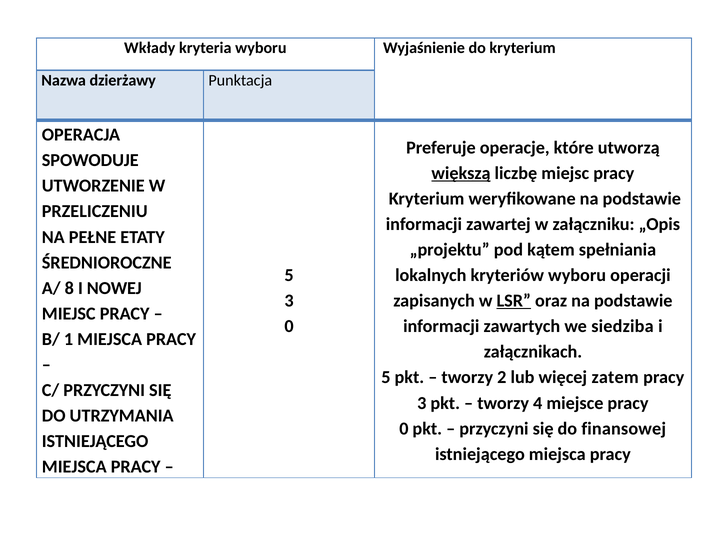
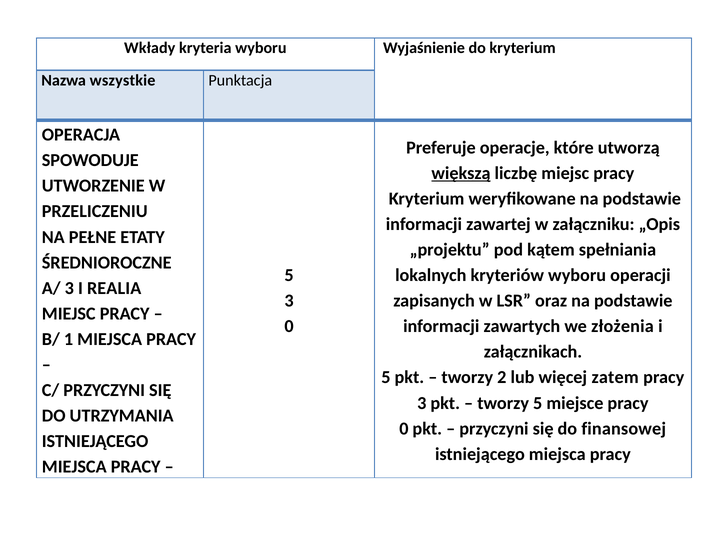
dzierżawy: dzierżawy -> wszystkie (123, 80)
A/ 8: 8 -> 3 (69, 288)
NOWEJ: NOWEJ -> REALIA (114, 288)
LSR underline: present -> none (514, 301)
siedziba: siedziba -> złożenia (622, 326)
tworzy 4: 4 -> 5 (538, 403)
